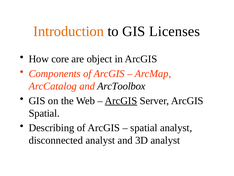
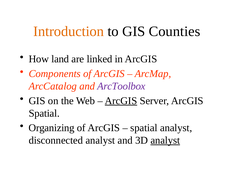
Licenses: Licenses -> Counties (175, 31)
core: core -> land (60, 59)
object: object -> linked (99, 59)
ArcToolbox colour: black -> purple (121, 86)
Describing: Describing -> Organizing (52, 127)
analyst underline: none -> present (165, 140)
